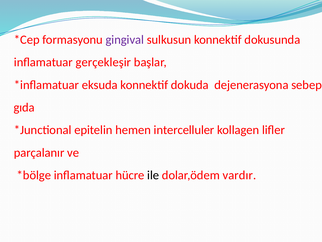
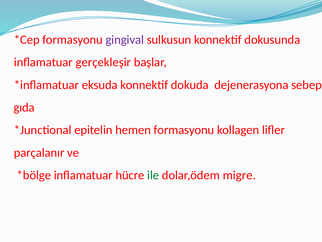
hemen intercelluler: intercelluler -> formasyonu (184, 130)
ile colour: black -> green (153, 175)
vardır: vardır -> migre (239, 175)
